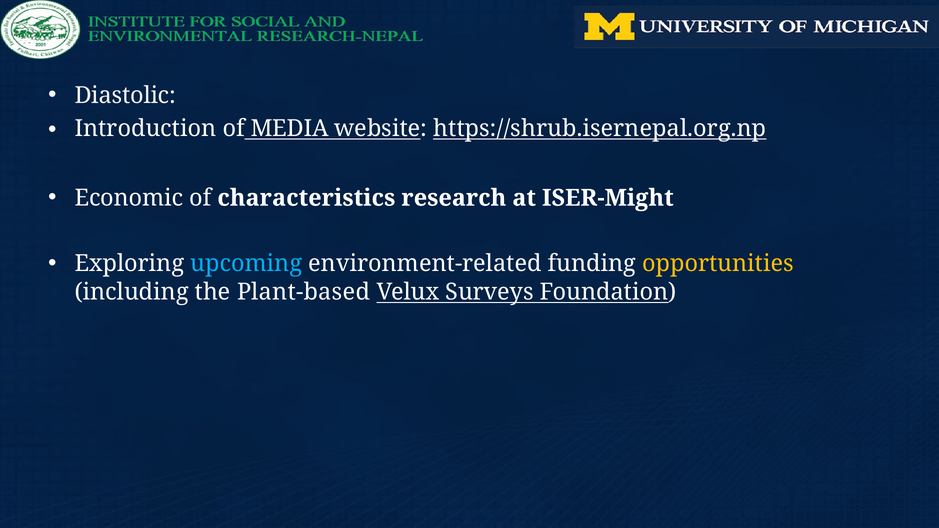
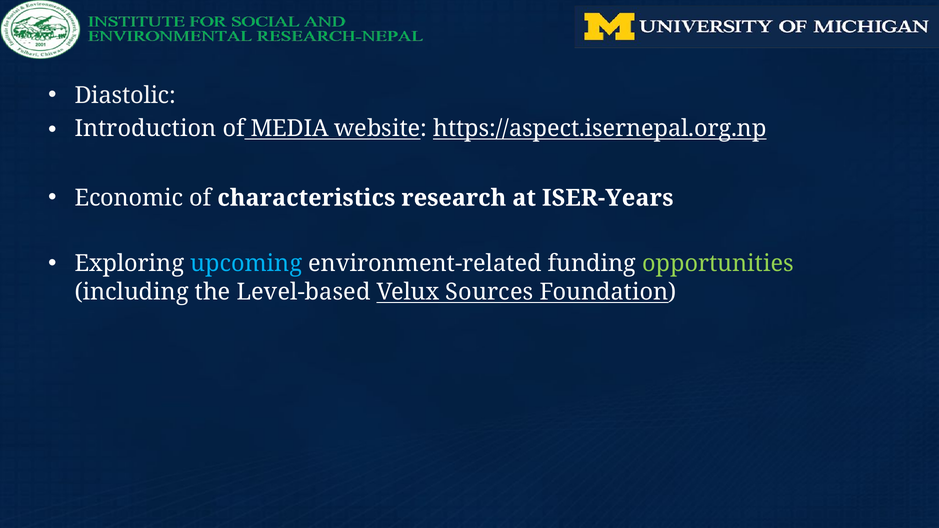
https://shrub.isernepal.org.np: https://shrub.isernepal.org.np -> https://aspect.isernepal.org.np (600, 128)
ISER-Might: ISER-Might -> ISER-Years (608, 198)
opportunities colour: yellow -> light green (718, 264)
Plant-based: Plant-based -> Level-based (304, 292)
Surveys: Surveys -> Sources (489, 292)
